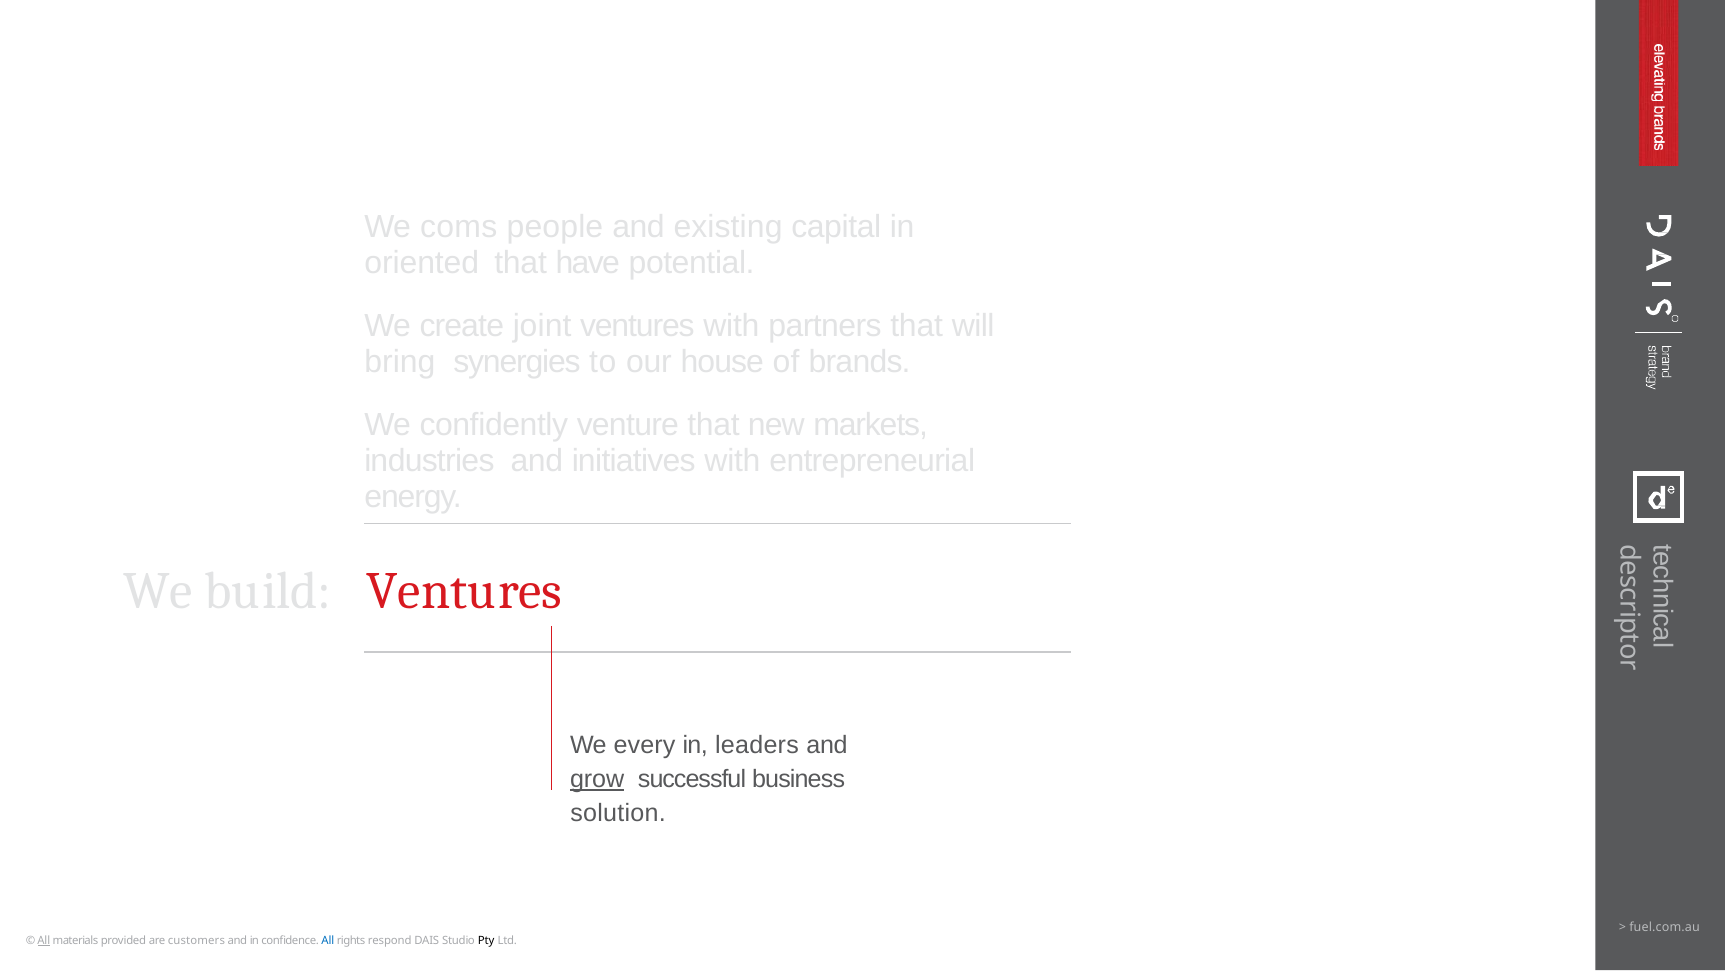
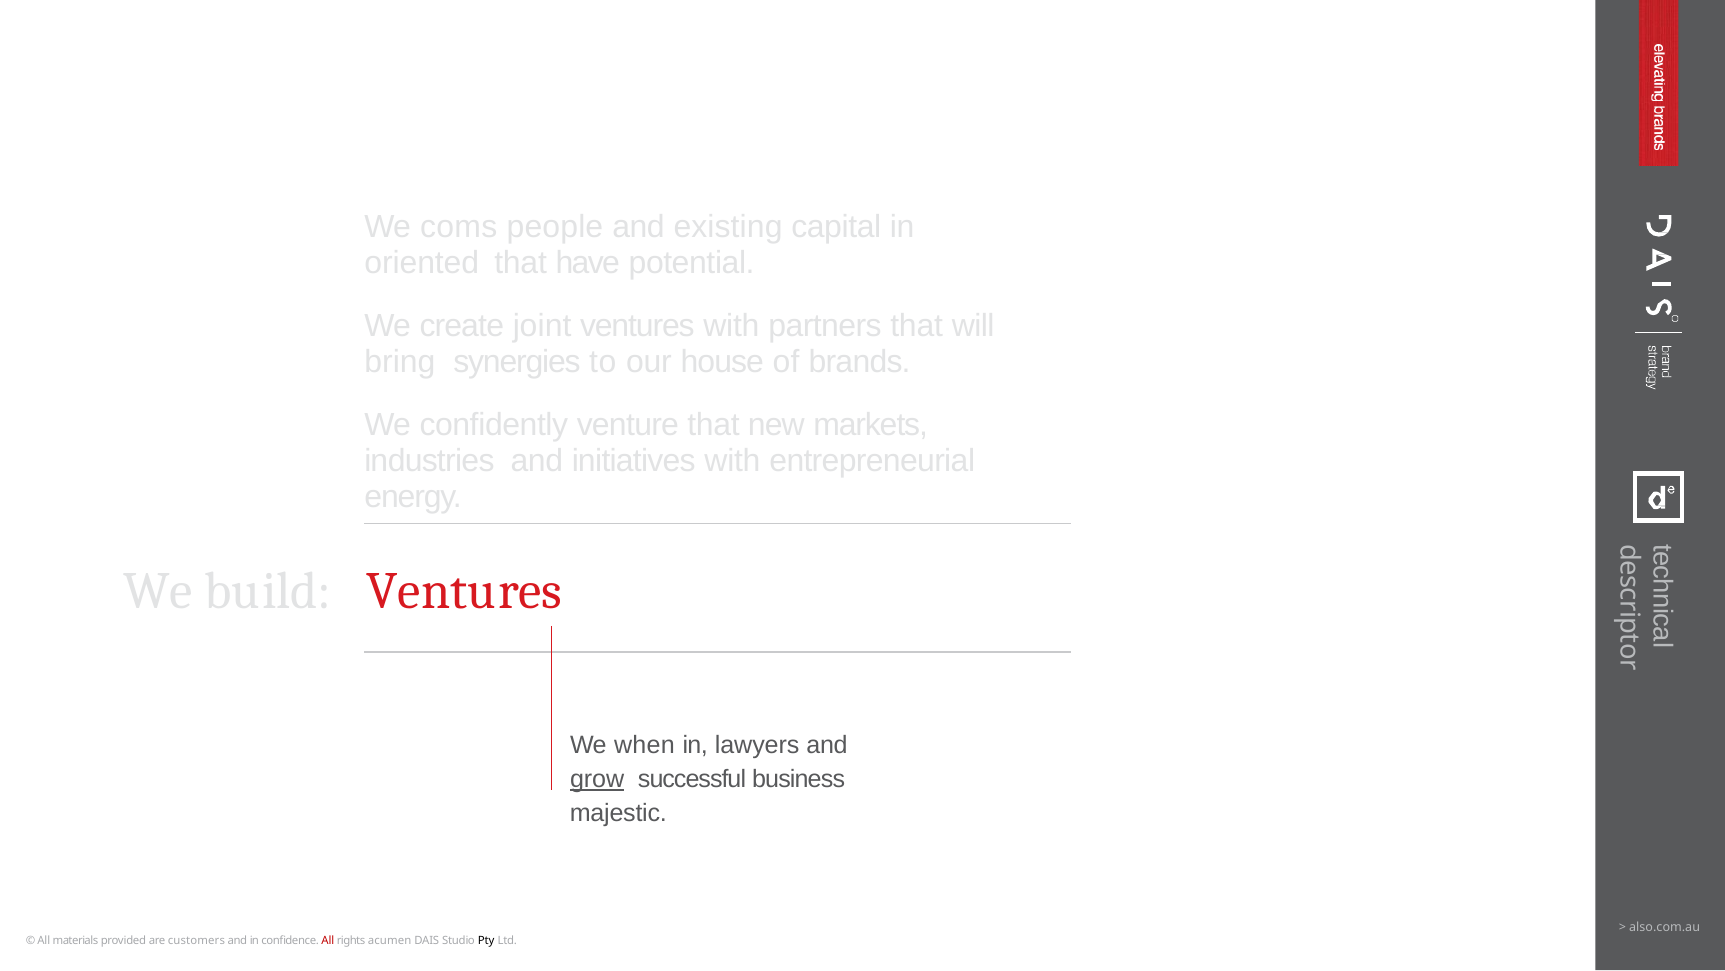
every: every -> when (644, 745)
leaders: leaders -> lawyers (757, 745)
solution: solution -> majestic (618, 813)
fuel.com.au: fuel.com.au -> also.com.au (1665, 927)
All underline: present -> none (44, 941)
All colour: blue -> red (328, 941)
respond: respond -> acumen (390, 941)
